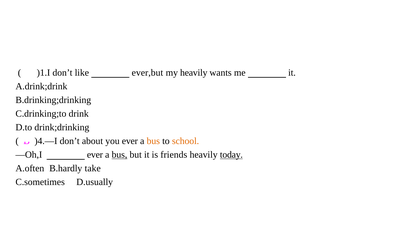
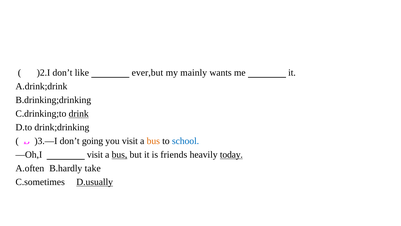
)1.I: )1.I -> )2.I (44, 73)
my heavily: heavily -> mainly (194, 73)
drink underline: none -> present (79, 114)
)4.—I: )4.—I -> )3.—I (46, 141)
about: about -> going (93, 141)
you ever: ever -> visit (130, 141)
school colour: orange -> blue (186, 141)
—Oh,I ever: ever -> visit (95, 154)
D.usually underline: none -> present (95, 182)
